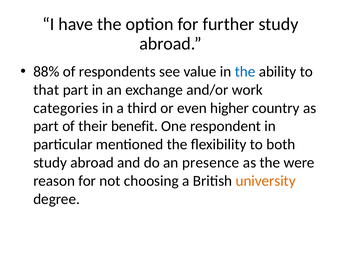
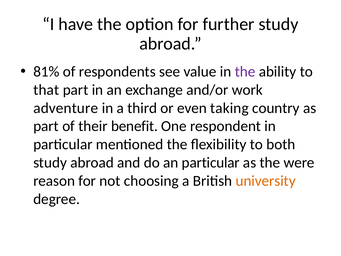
88%: 88% -> 81% (46, 72)
the colour: blue -> purple (245, 72)
categories: categories -> adventure (66, 108)
higher: higher -> taking (229, 108)
an presence: presence -> particular (211, 162)
